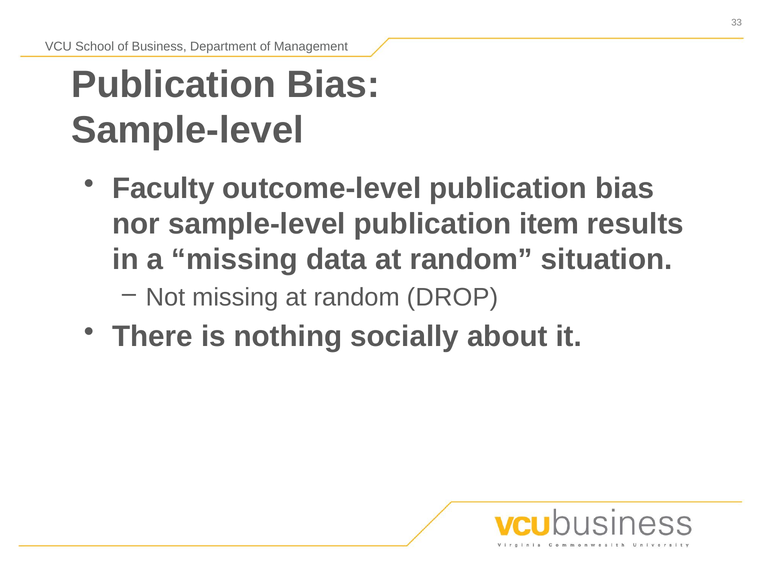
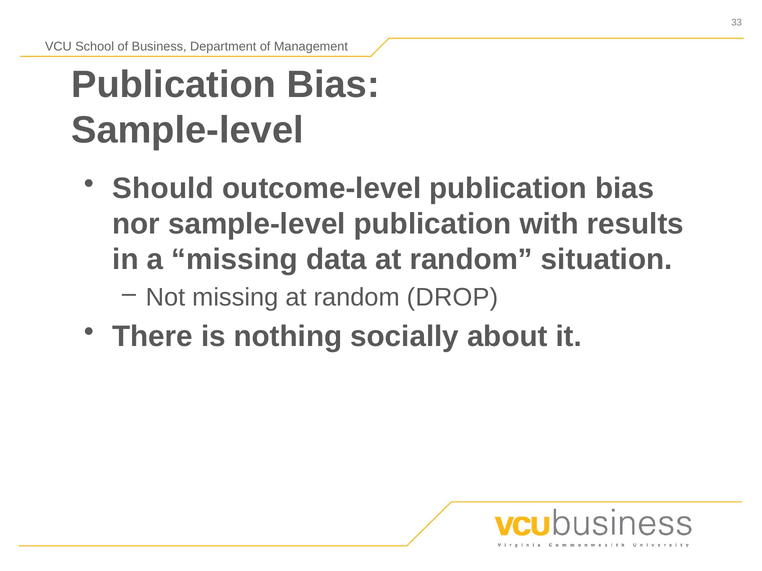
Faculty: Faculty -> Should (163, 189)
item: item -> with (549, 224)
